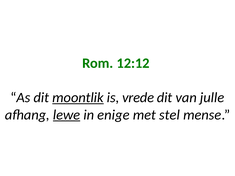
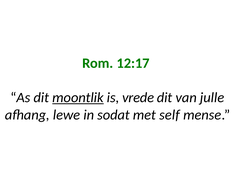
12:12: 12:12 -> 12:17 (133, 63)
lewe underline: present -> none (67, 115)
enige: enige -> sodat (114, 115)
stel: stel -> self (169, 115)
